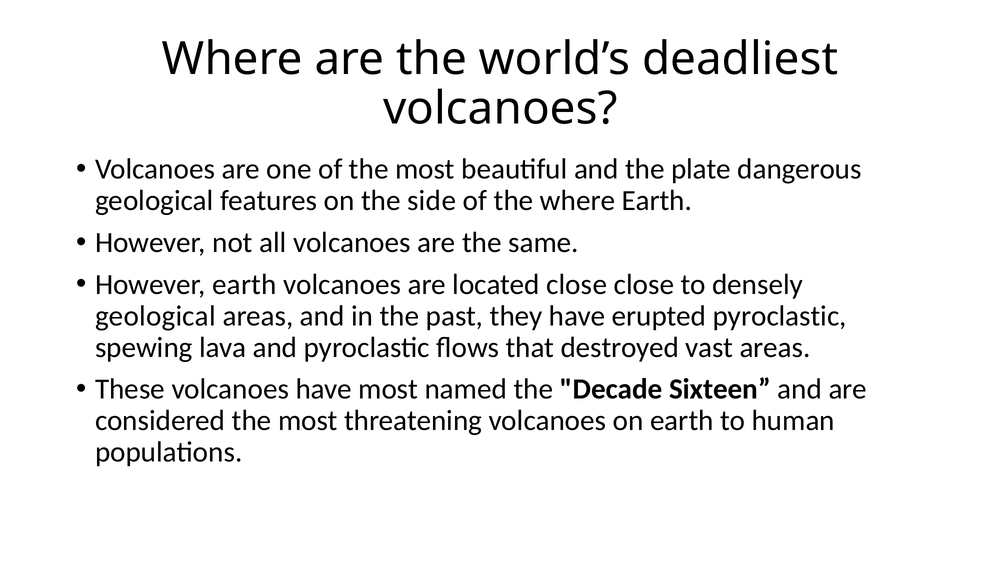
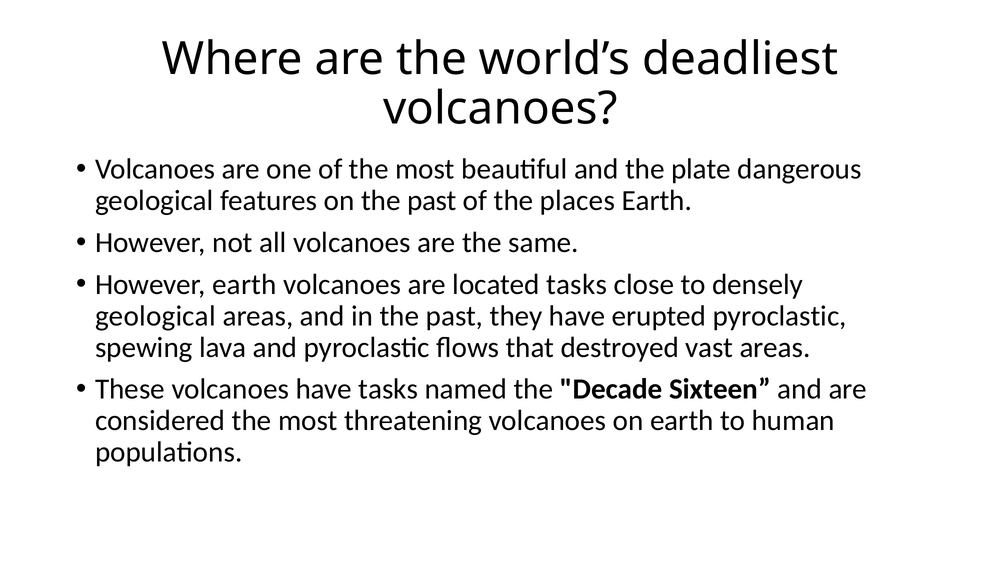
on the side: side -> past (432, 201)
the where: where -> places (577, 201)
located close: close -> tasks (577, 284)
have most: most -> tasks (388, 389)
